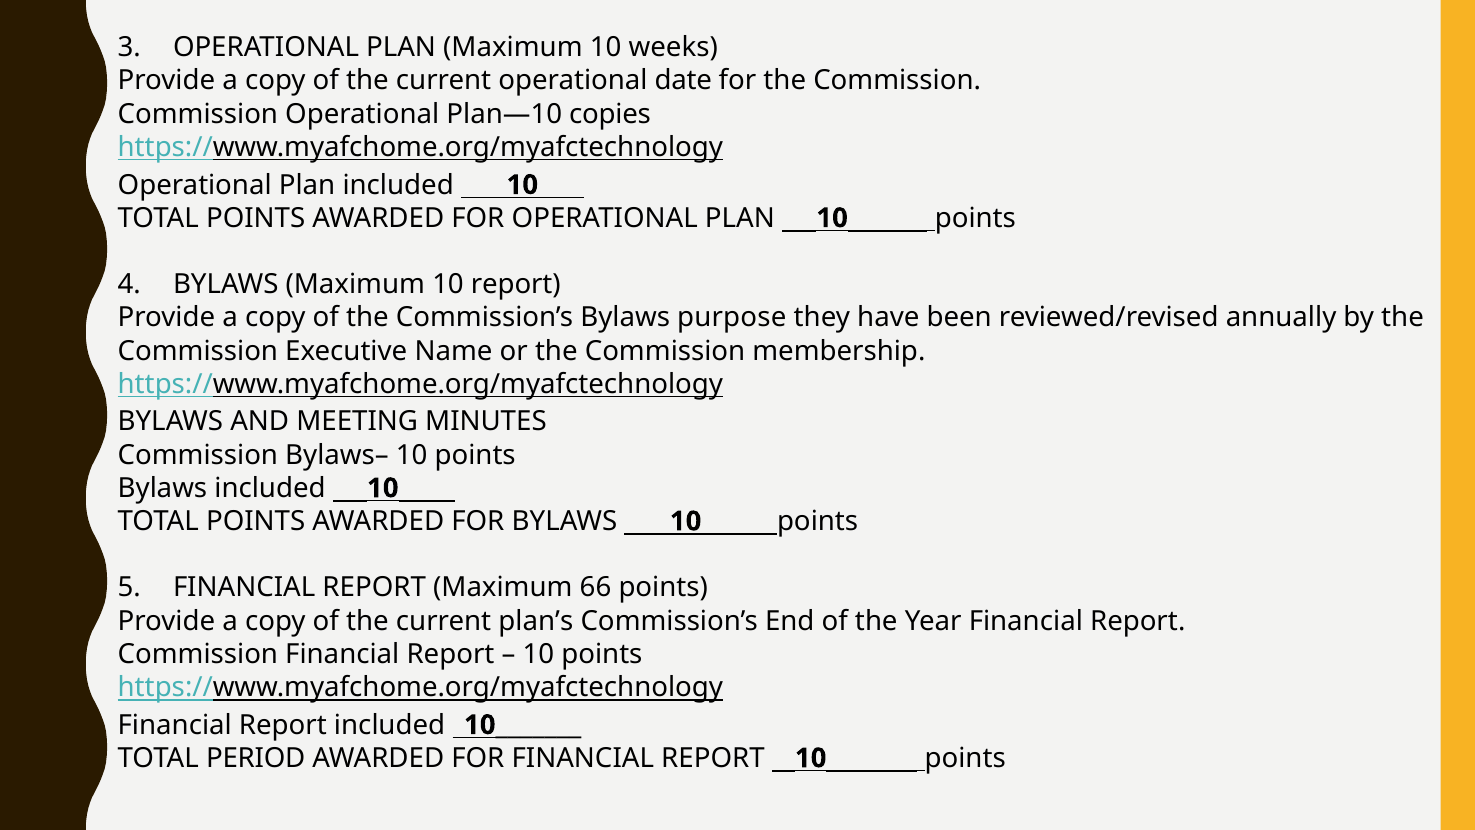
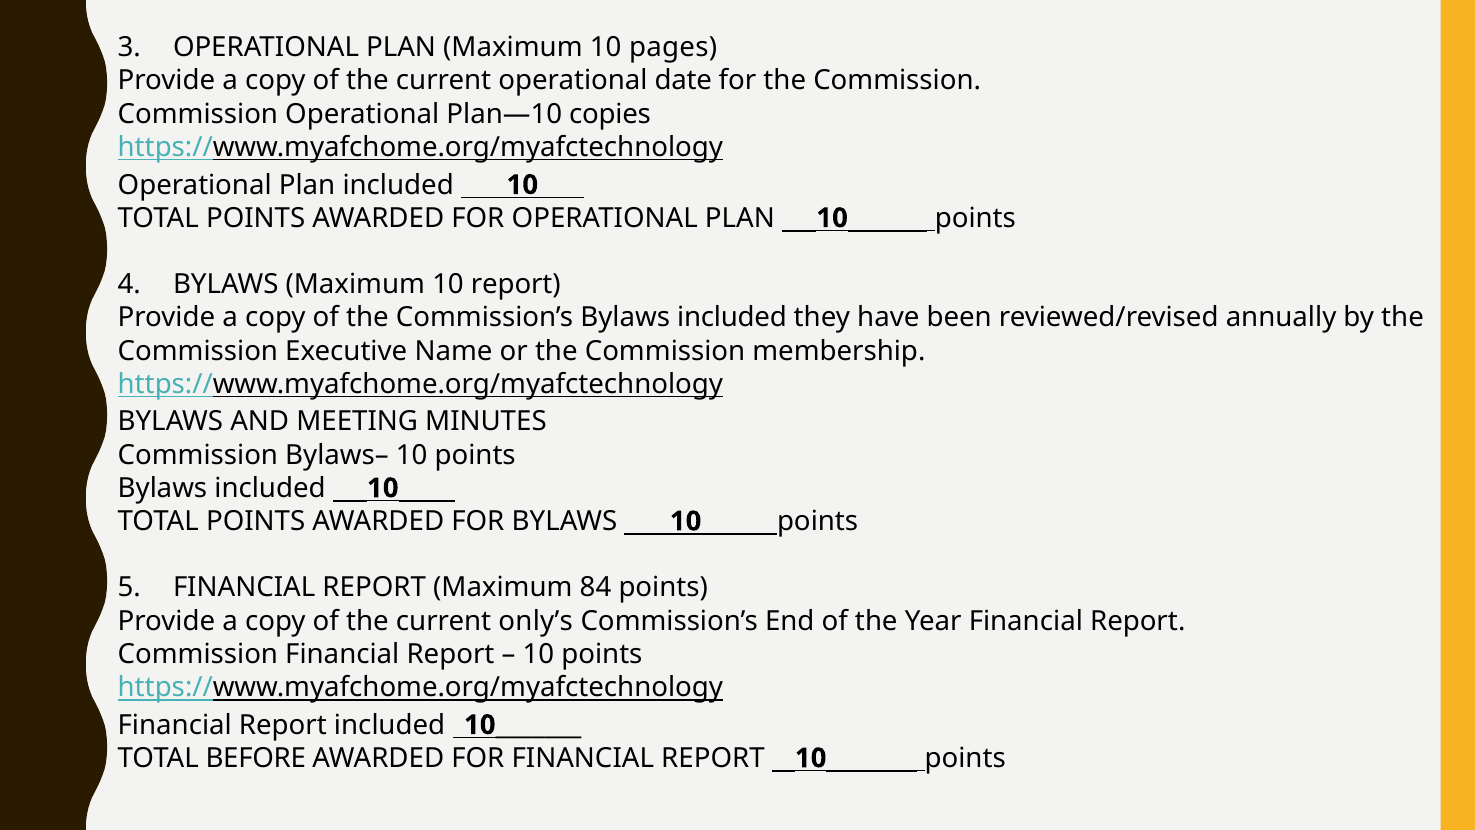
weeks: weeks -> pages (673, 48)
Commission’s Bylaws purpose: purpose -> included (732, 318)
66: 66 -> 84 (596, 588)
plan’s: plan’s -> only’s (536, 621)
PERIOD: PERIOD -> BEFORE (256, 758)
